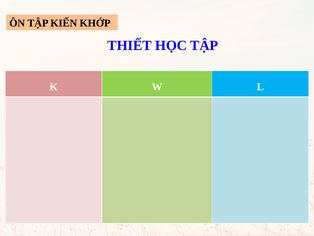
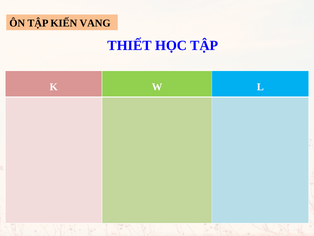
KHỚP: KHỚP -> VANG (95, 23)
